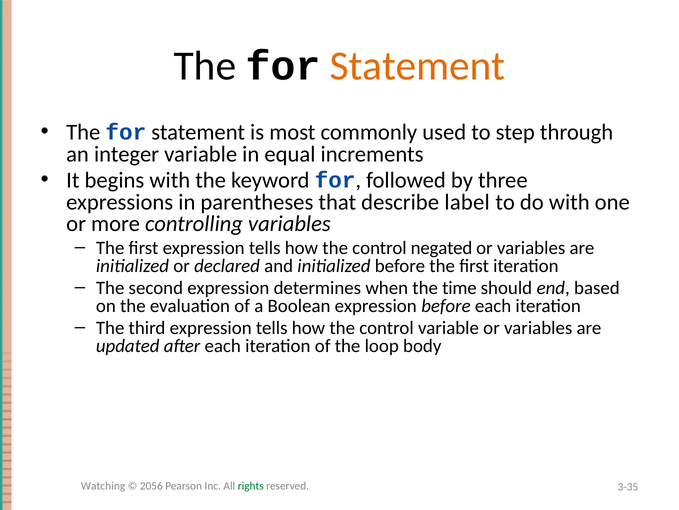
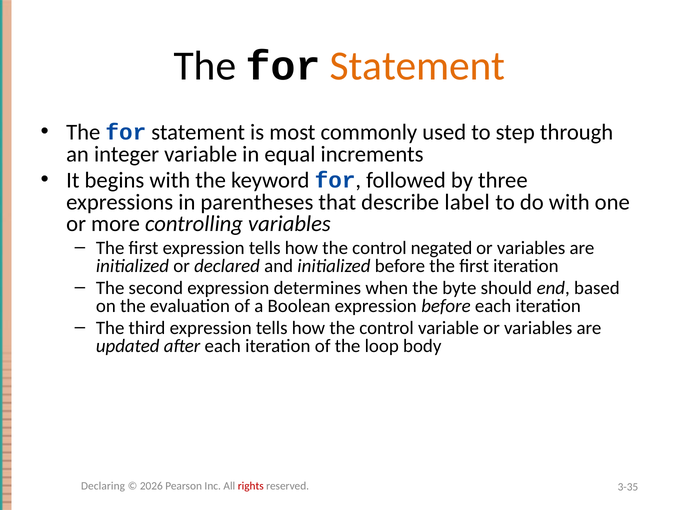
time: time -> byte (459, 287)
Watching: Watching -> Declaring (103, 485)
2056: 2056 -> 2026 (151, 485)
rights colour: green -> red (251, 485)
